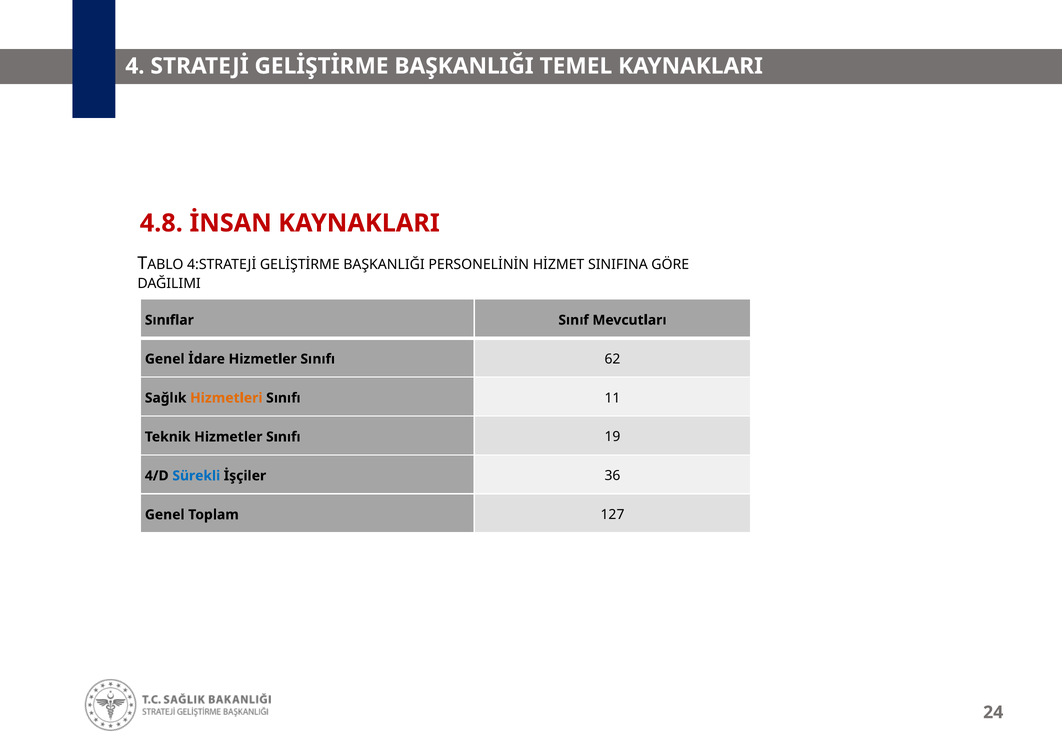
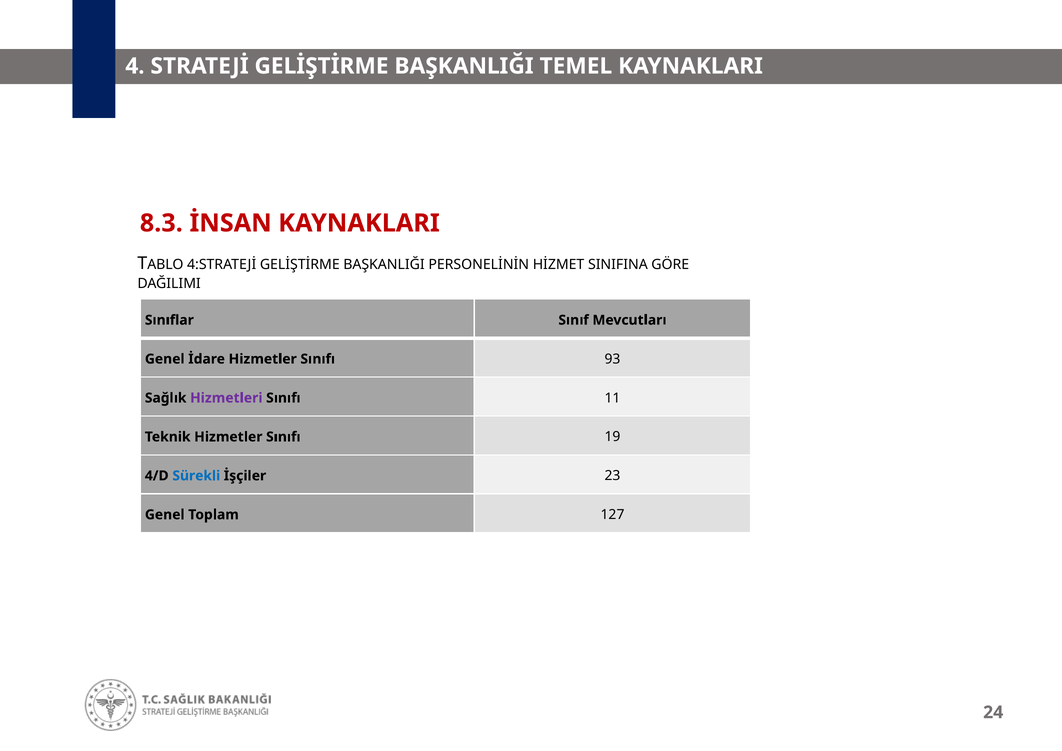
4.8: 4.8 -> 8.3 (161, 223)
62: 62 -> 93 (612, 359)
Hizmetleri colour: orange -> purple (226, 398)
36: 36 -> 23 (612, 476)
